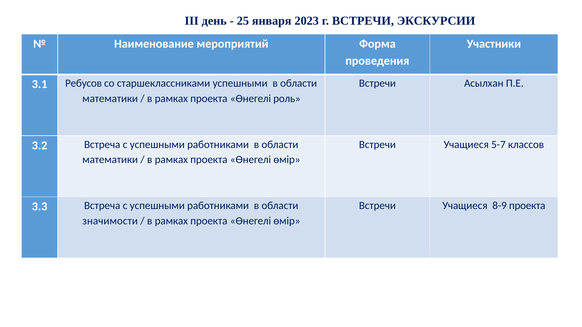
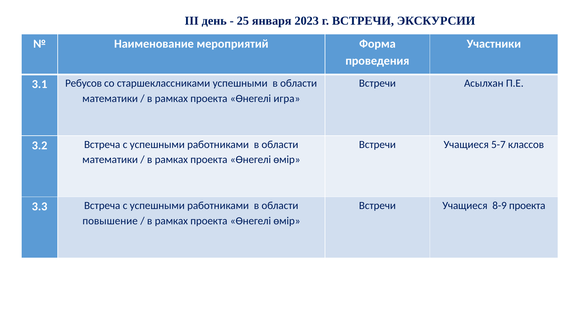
роль: роль -> игра (287, 99)
значимости: значимости -> повышение (110, 221)
